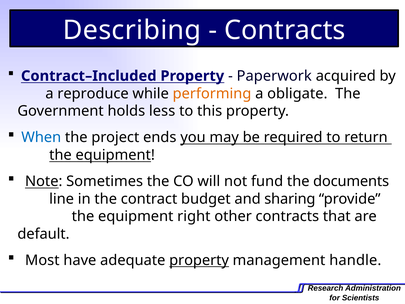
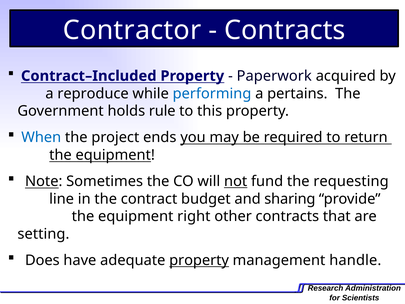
Describing: Describing -> Contractor (132, 30)
performing colour: orange -> blue (212, 93)
obligate: obligate -> pertains (297, 93)
less: less -> rule (162, 111)
not underline: none -> present (236, 181)
documents: documents -> requesting (351, 181)
default: default -> setting (43, 234)
Most: Most -> Does (42, 260)
